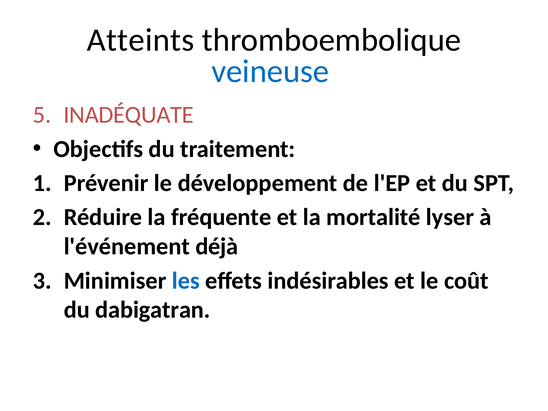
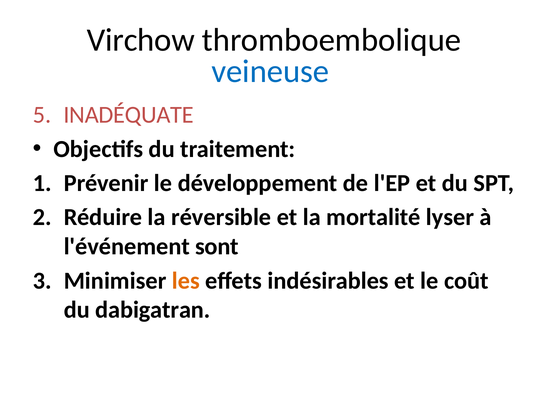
Atteints: Atteints -> Virchow (141, 40)
fréquente: fréquente -> réversible (221, 217)
déjà: déjà -> sont (217, 247)
les colour: blue -> orange (186, 281)
